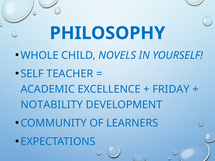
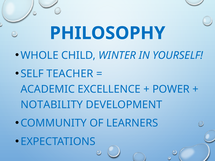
NOVELS: NOVELS -> WINTER (117, 55)
FRIDAY: FRIDAY -> POWER (171, 89)
